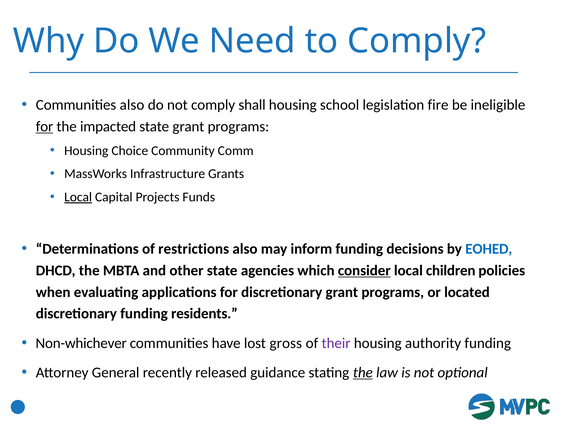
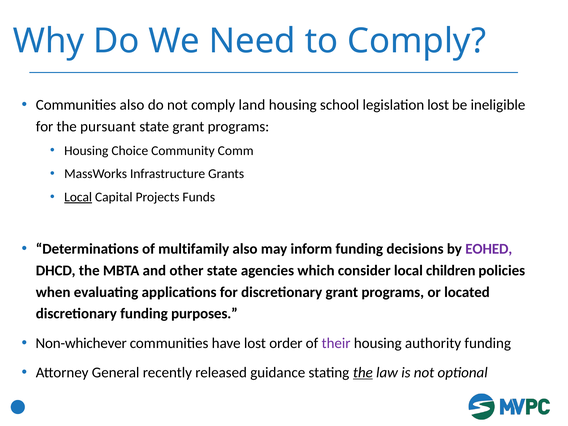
shall: shall -> land (252, 105)
legislation fire: fire -> lost (438, 105)
for underline: present -> none (45, 127)
impacted: impacted -> pursuant (108, 127)
restrictions: restrictions -> multifamily (194, 249)
EOHED colour: blue -> purple (489, 249)
consider underline: present -> none (364, 271)
residents: residents -> purposes (204, 314)
gross: gross -> order (286, 343)
